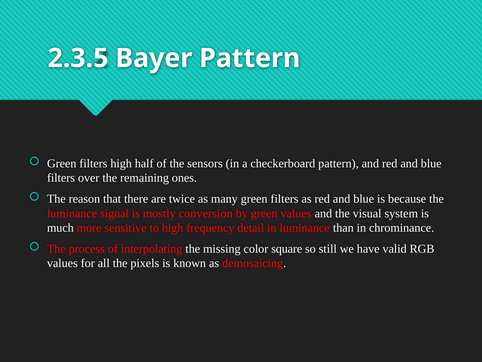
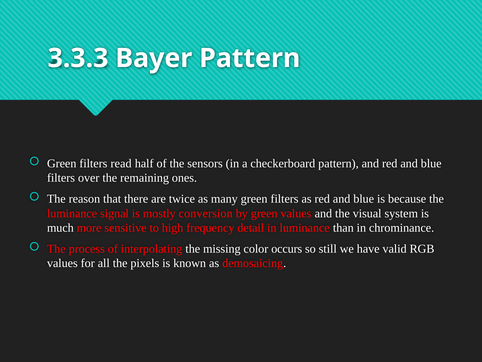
2.3.5: 2.3.5 -> 3.3.3 (78, 58)
filters high: high -> read (121, 163)
square: square -> occurs (287, 248)
